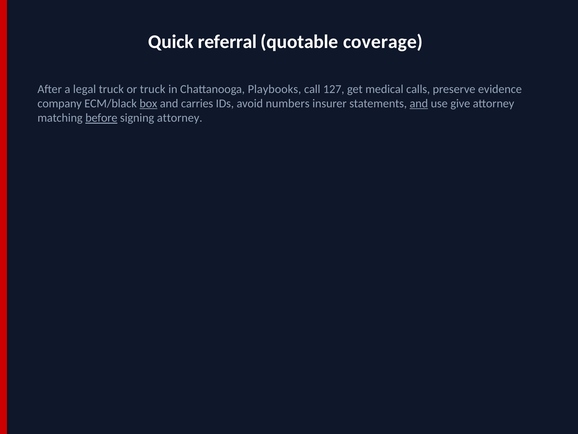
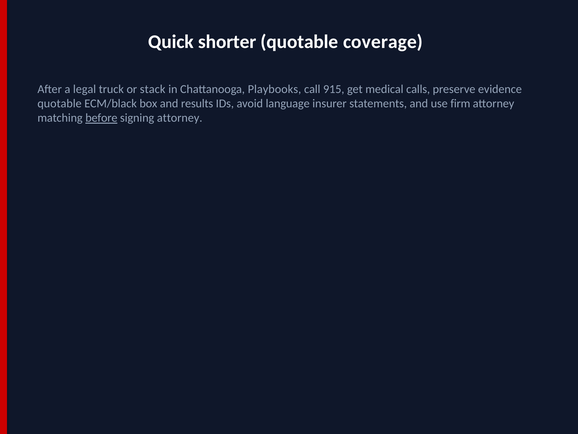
referral: referral -> shorter (227, 42)
or truck: truck -> stack (153, 89)
127: 127 -> 915 (334, 89)
company: company -> quotable (60, 103)
box underline: present -> none (148, 103)
carries: carries -> results (197, 103)
numbers: numbers -> language (288, 103)
and underline: present -> none (419, 103)
give: give -> firm (460, 103)
